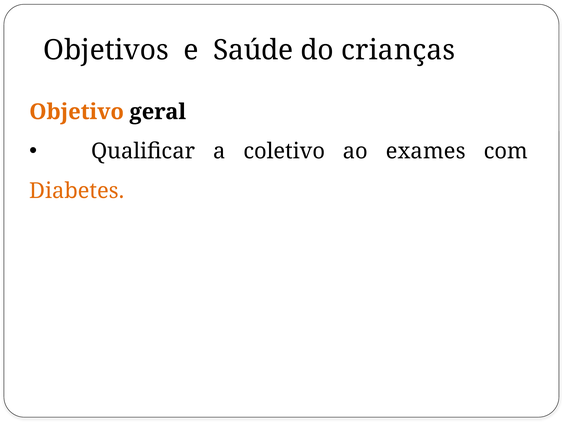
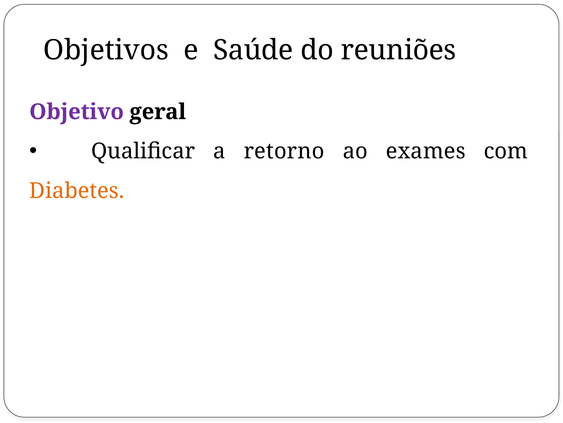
crianças: crianças -> reuniões (398, 50)
Objetivo colour: orange -> purple (77, 112)
coletivo: coletivo -> retorno (284, 151)
